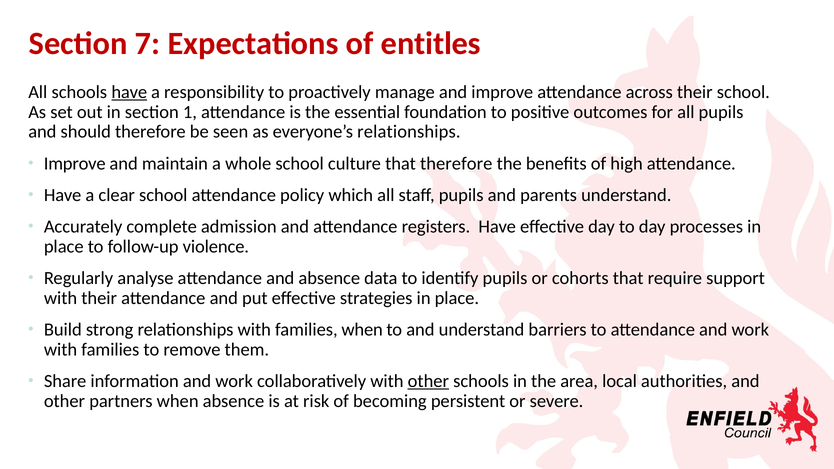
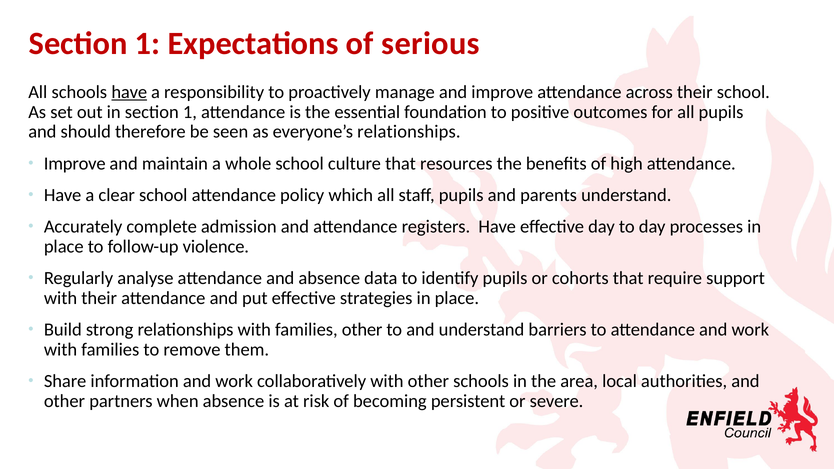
7: 7 -> 1 (148, 44)
entitles: entitles -> serious (431, 44)
that therefore: therefore -> resources (456, 163)
families when: when -> other (362, 330)
other underline: present -> none (428, 381)
